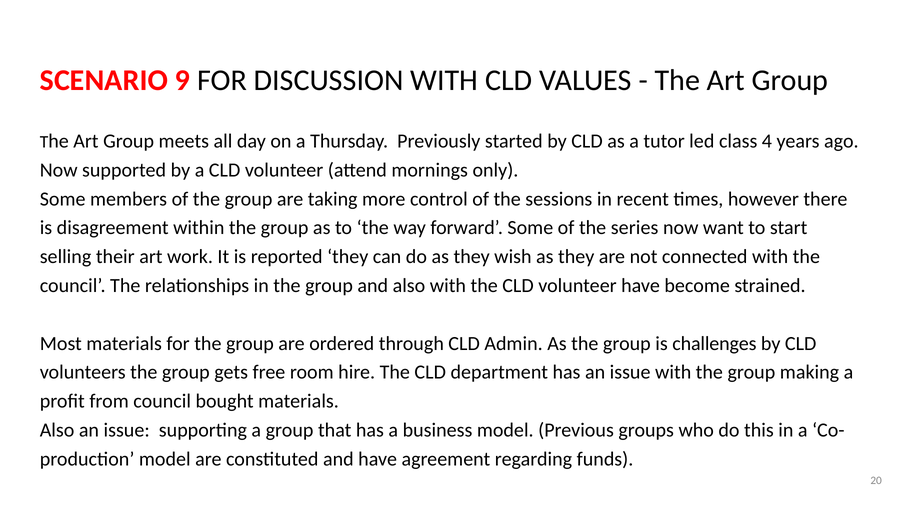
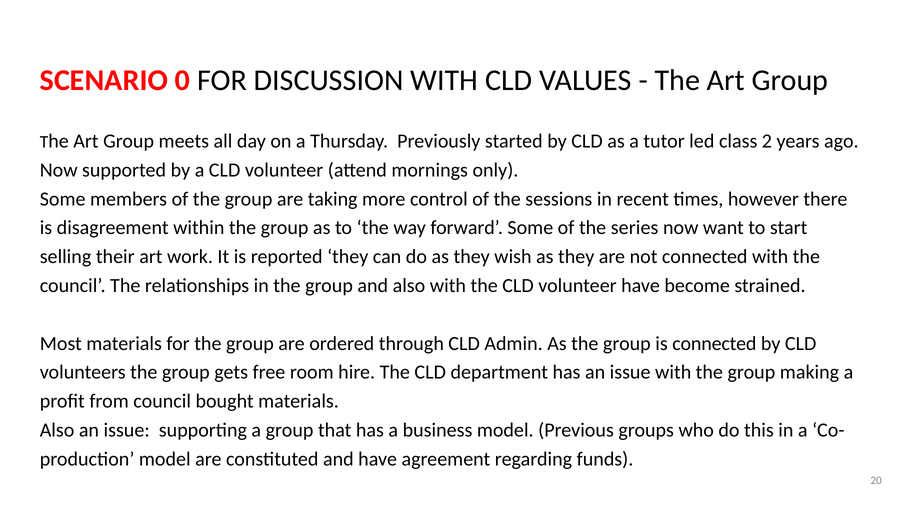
9: 9 -> 0 (182, 80)
4: 4 -> 2 (767, 141)
is challenges: challenges -> connected (714, 343)
